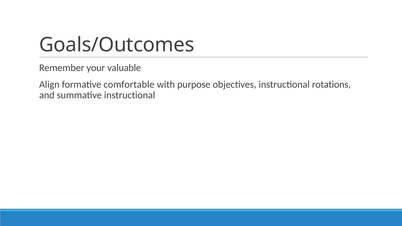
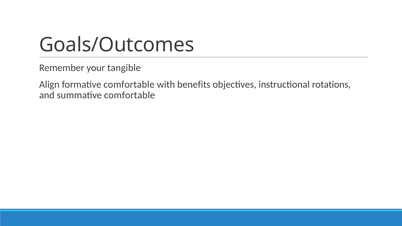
valuable: valuable -> tangible (124, 68)
purpose: purpose -> benefits (194, 84)
summative instructional: instructional -> comfortable (130, 95)
